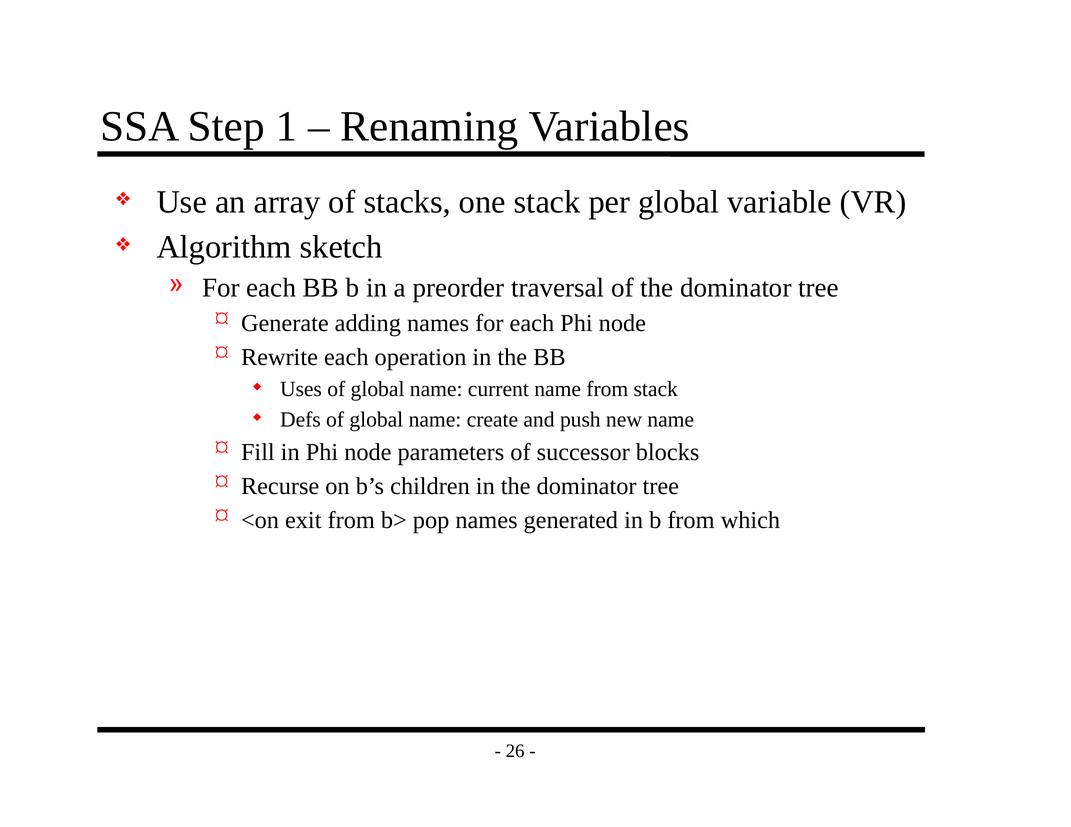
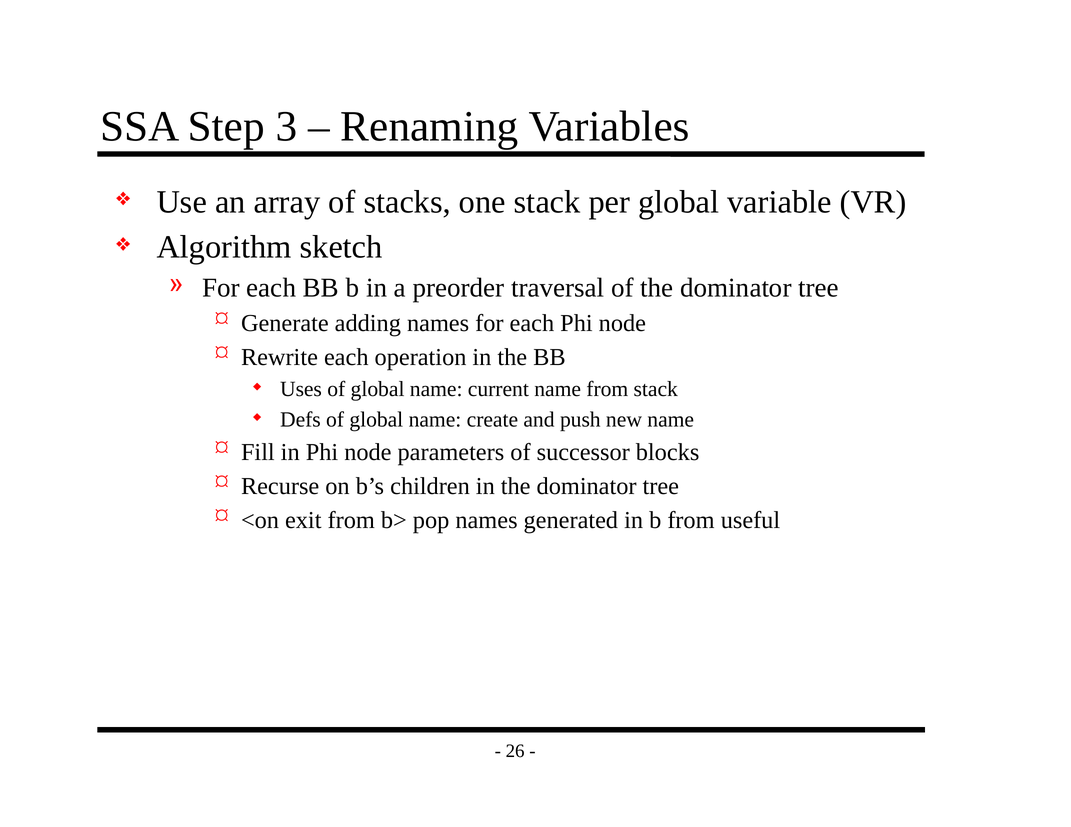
1: 1 -> 3 (286, 126)
which: which -> useful (750, 520)
